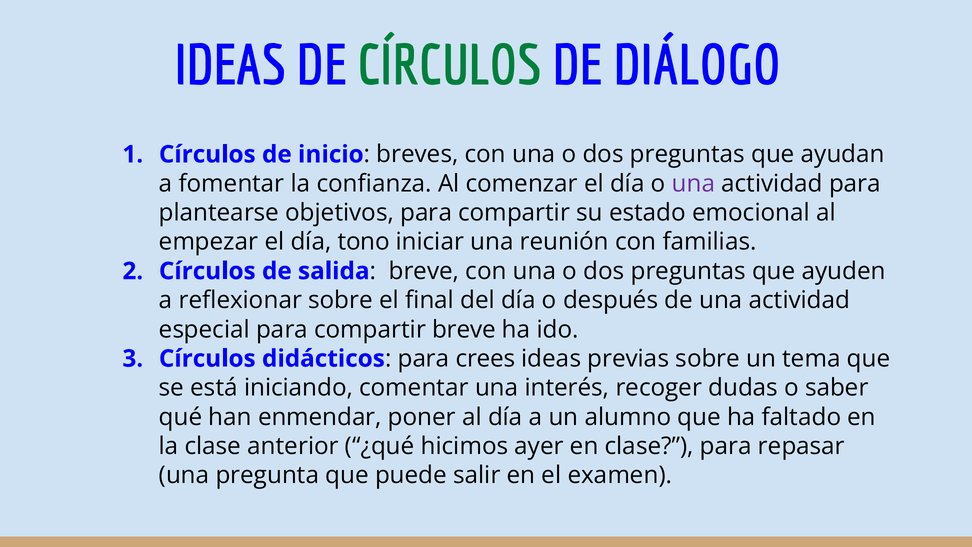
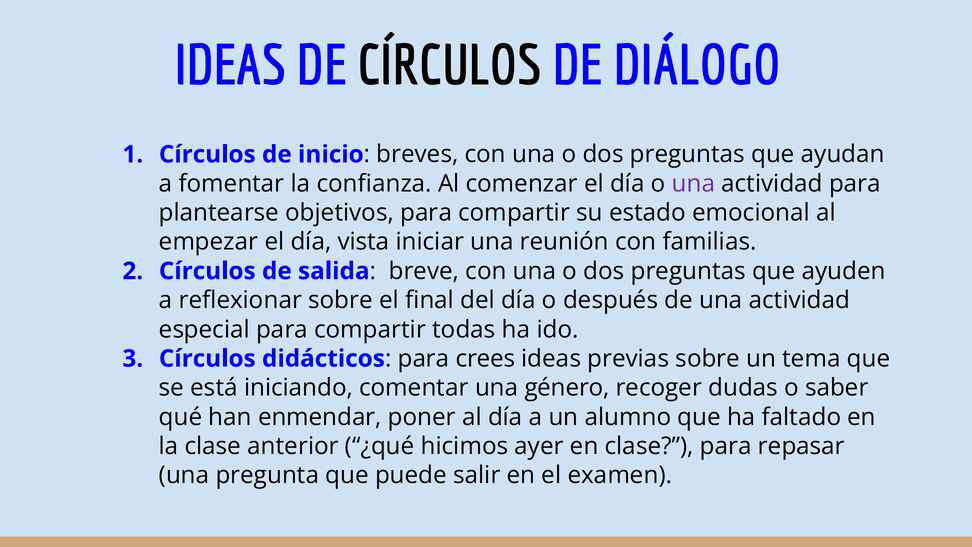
CÍRCULOS colour: green -> black (450, 66)
tono: tono -> vista (364, 242)
compartir breve: breve -> todas (464, 329)
interés: interés -> género (567, 388)
